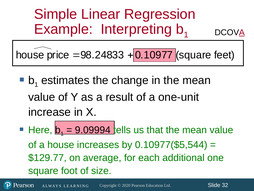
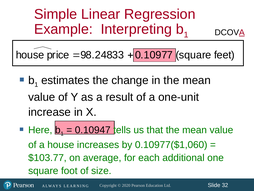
9.09994: 9.09994 -> 0.10947 (93, 130)
0.10977($5,544: 0.10977($5,544 -> 0.10977($1,060 (171, 144)
$129.77: $129.77 -> $103.77 (47, 157)
